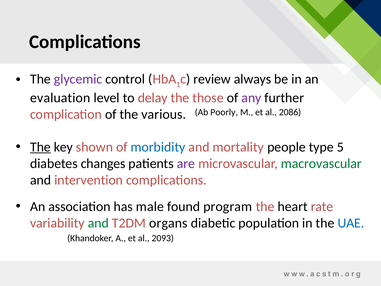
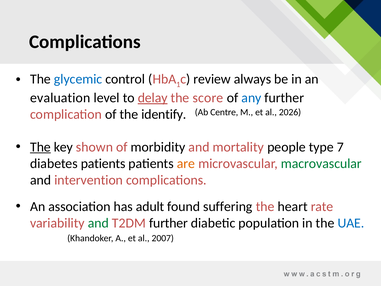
glycemic colour: purple -> blue (78, 79)
delay underline: none -> present (153, 98)
those: those -> score (208, 98)
any colour: purple -> blue (251, 98)
Poorly: Poorly -> Centre (224, 112)
2086: 2086 -> 2026 (290, 112)
various: various -> identify (164, 114)
morbidity colour: blue -> black (158, 147)
5: 5 -> 7 (340, 147)
diabetes changes: changes -> patients (103, 163)
are colour: purple -> orange (186, 163)
male: male -> adult (150, 207)
program: program -> suffering (228, 207)
T2DM organs: organs -> further (169, 223)
2093: 2093 -> 2007 (163, 238)
